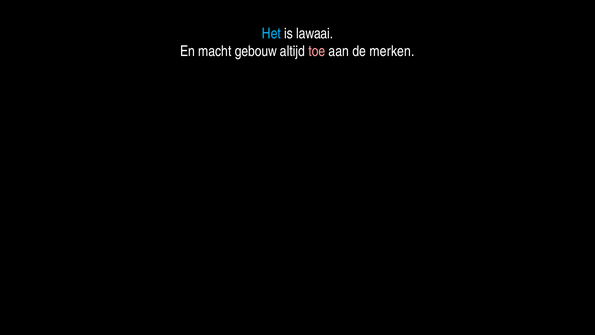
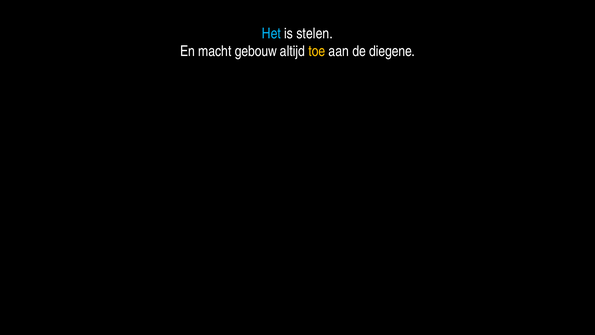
lawaai: lawaai -> stelen (315, 33)
toe colour: pink -> yellow (317, 51)
merken: merken -> diegene (392, 51)
